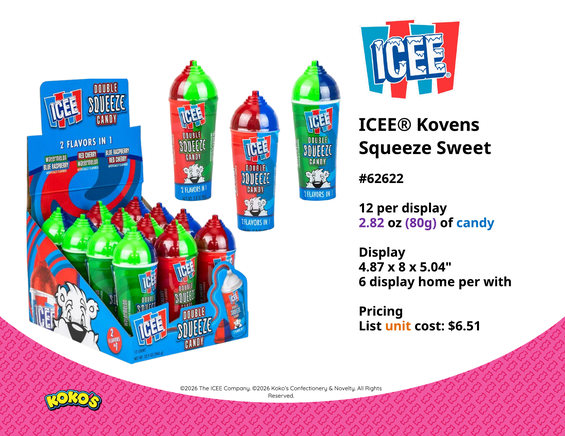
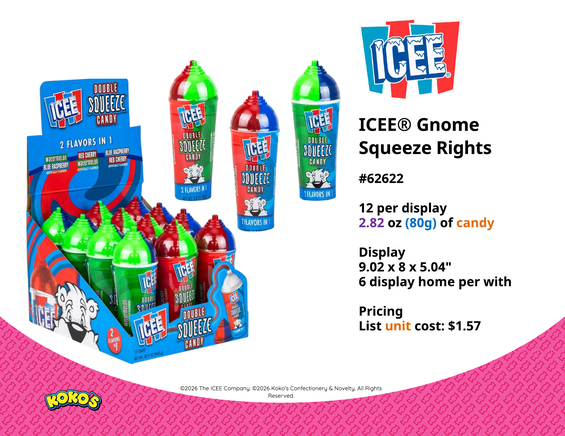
Kovens: Kovens -> Gnome (448, 125)
Squeeze Sweet: Sweet -> Rights (464, 148)
80g colour: purple -> blue (421, 223)
candy colour: blue -> orange (475, 223)
4.87: 4.87 -> 9.02 (371, 268)
$6.51: $6.51 -> $1.57 (464, 327)
